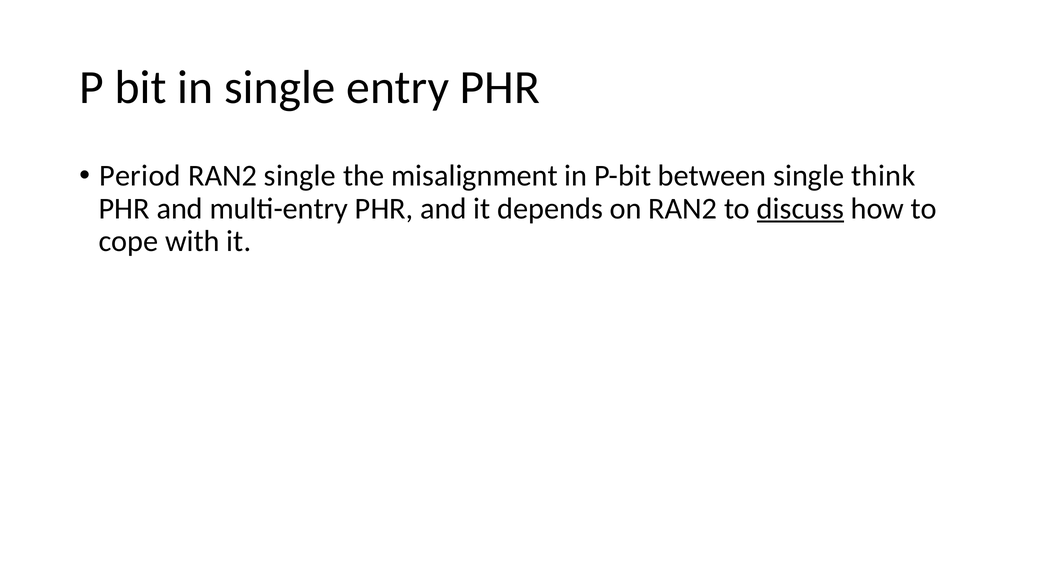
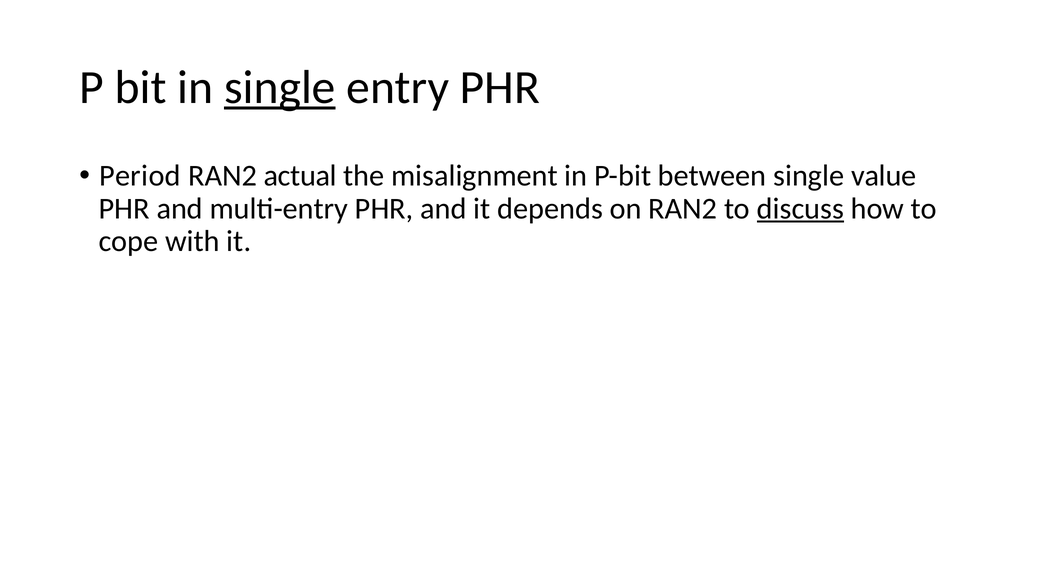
single underline: none -> present (280, 87)
RAN2 single: single -> actual (300, 176)
think: think -> value (884, 176)
